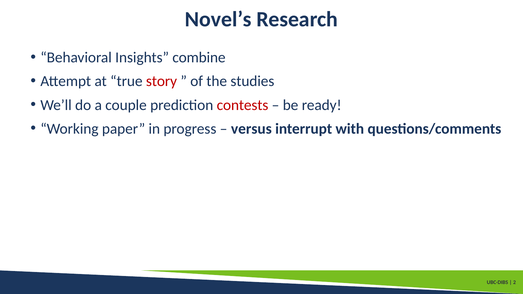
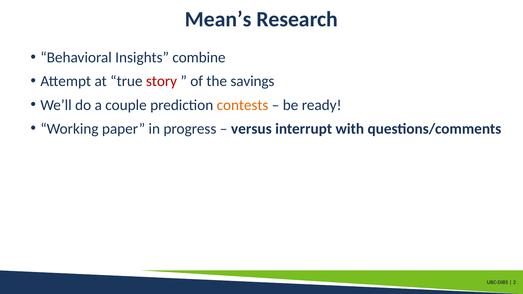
Novel’s: Novel’s -> Mean’s (218, 19)
studies: studies -> savings (252, 81)
contests colour: red -> orange (243, 105)
